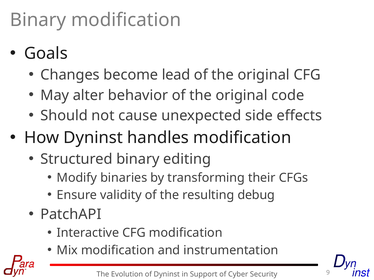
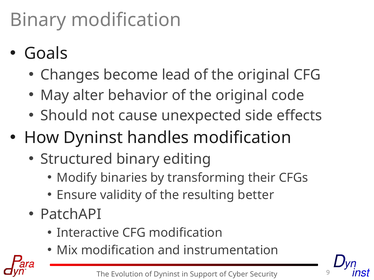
debug: debug -> better (256, 195)
